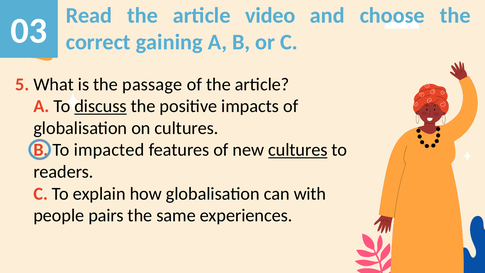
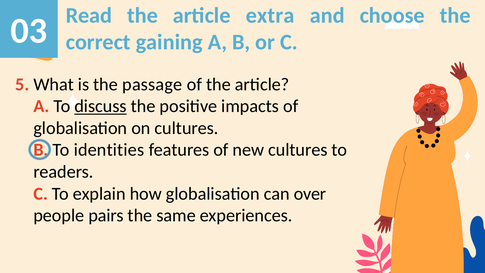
video: video -> extra (270, 15)
impacted: impacted -> identities (109, 150)
cultures underline: present -> none (298, 150)
with: with -> over (310, 194)
